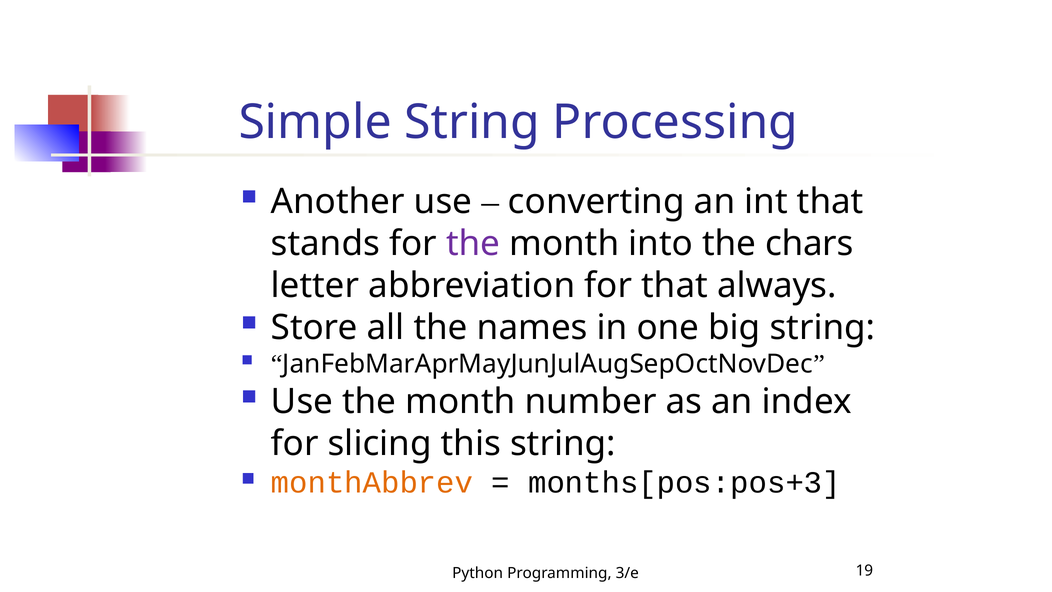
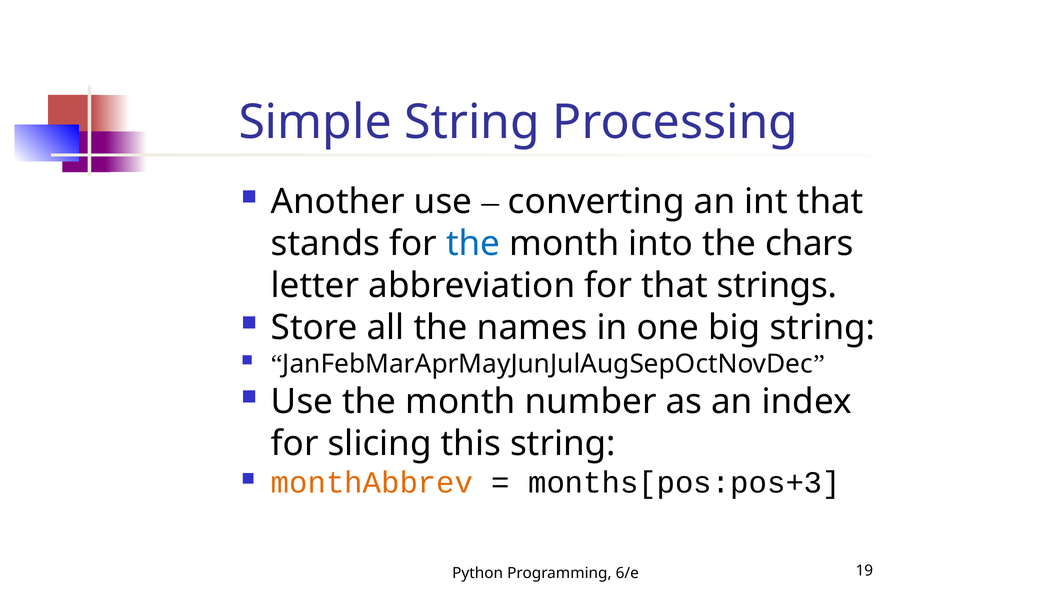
the colour: purple -> blue (473, 244)
always: always -> strings (777, 286)
3/e: 3/e -> 6/e (627, 573)
